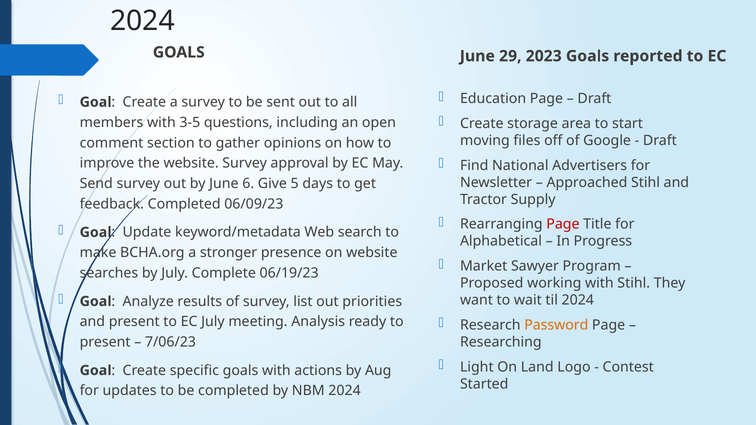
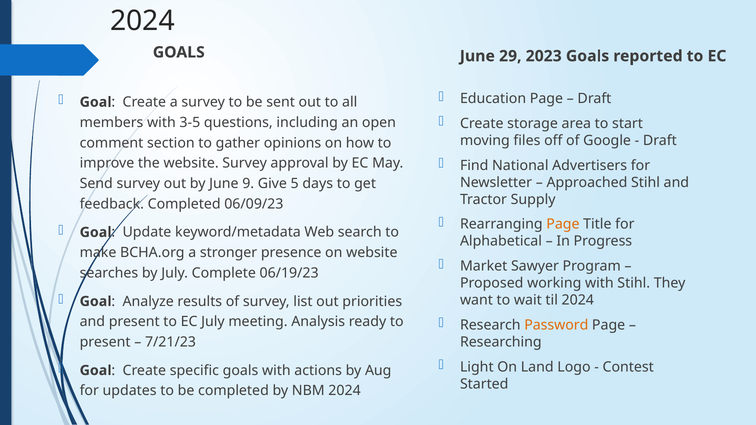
6: 6 -> 9 (248, 184)
Page colour: red -> orange (563, 224)
7/06/23: 7/06/23 -> 7/21/23 (170, 342)
